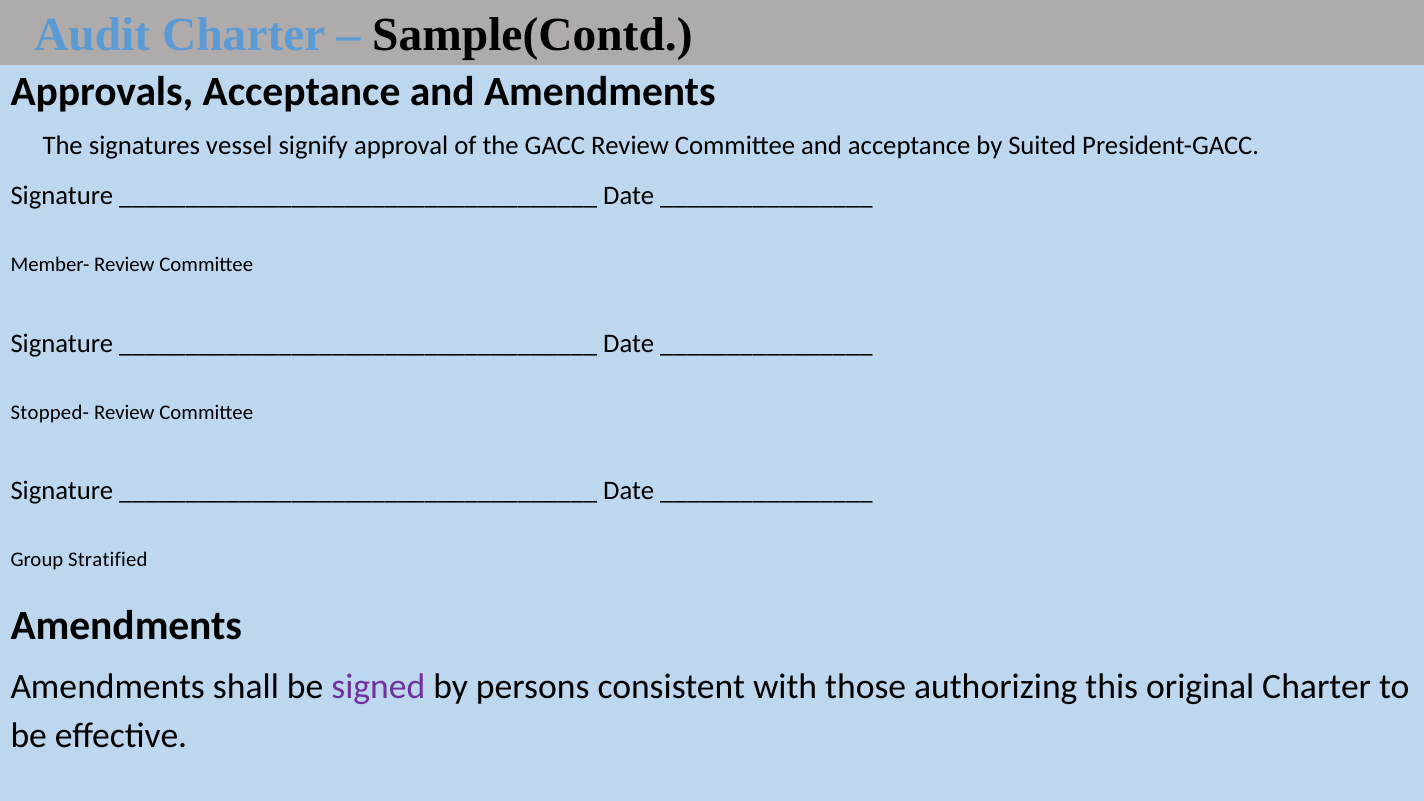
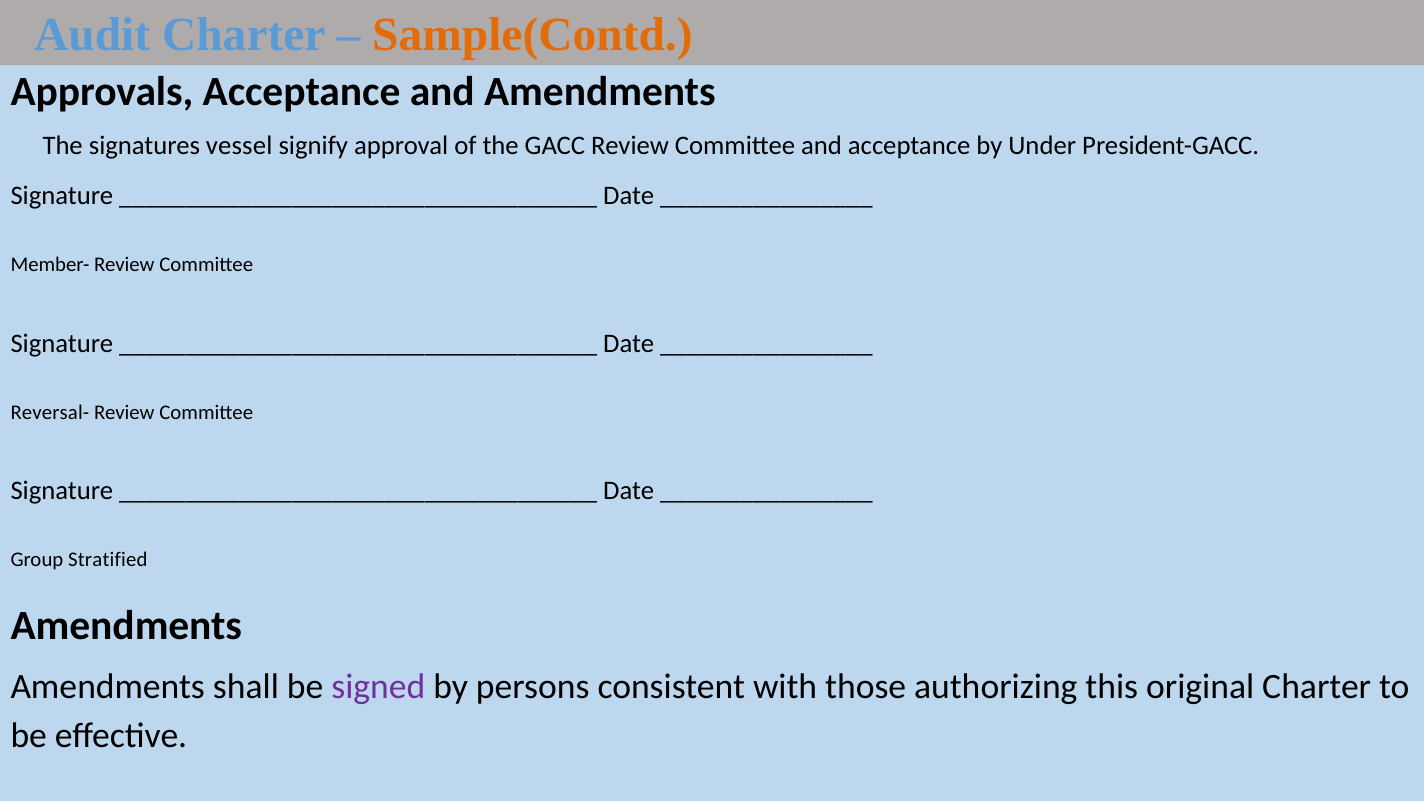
Sample(Contd colour: black -> orange (532, 35)
Suited: Suited -> Under (1042, 146)
Stopped-: Stopped- -> Reversal- (50, 412)
